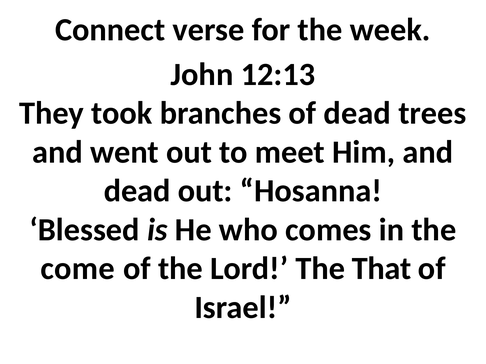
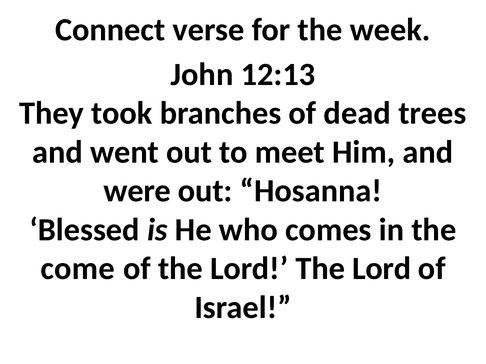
dead: dead -> were (137, 191)
Lord The That: That -> Lord (382, 269)
